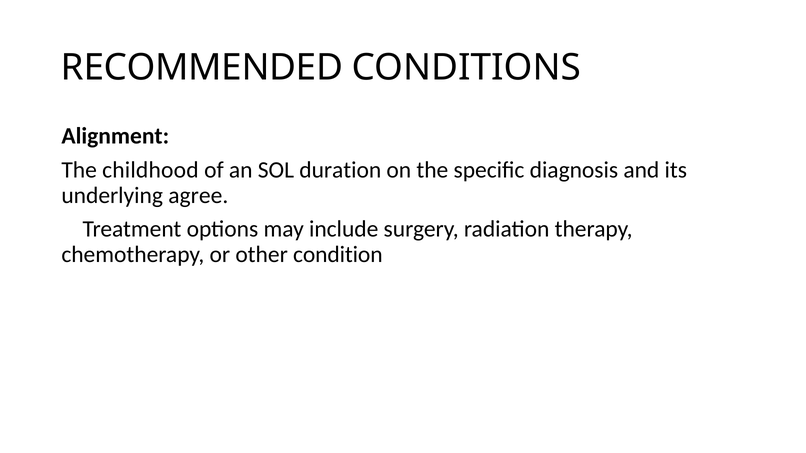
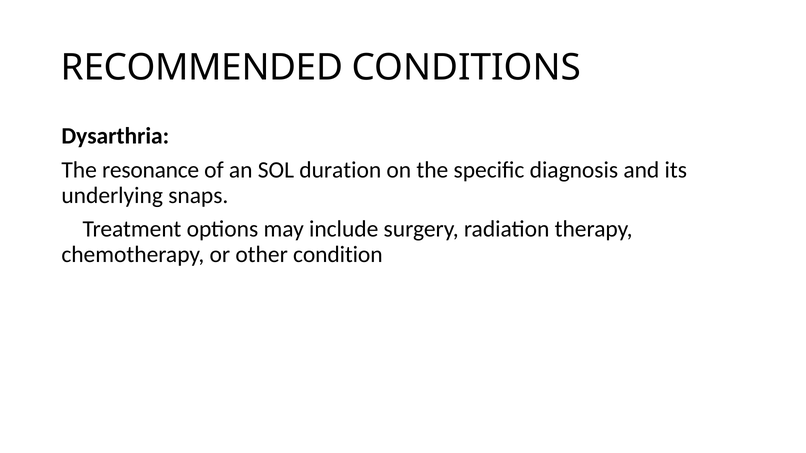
Alignment: Alignment -> Dysarthria (115, 136)
childhood: childhood -> resonance (151, 170)
agree: agree -> snaps (198, 195)
